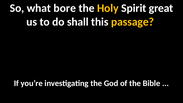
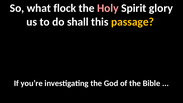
bore: bore -> flock (65, 8)
Holy colour: yellow -> pink (108, 8)
great: great -> glory (161, 8)
